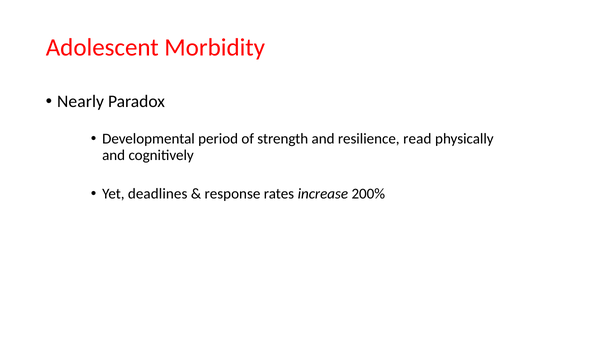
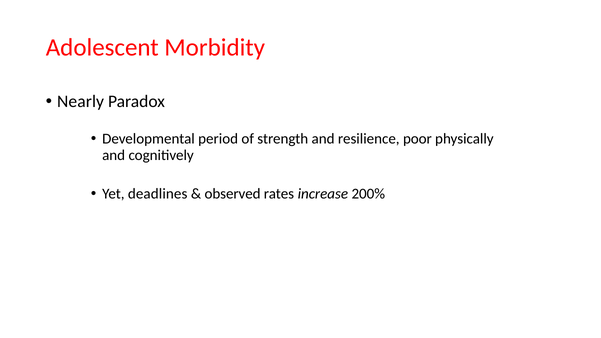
read: read -> poor (417, 139)
response: response -> observed (233, 194)
